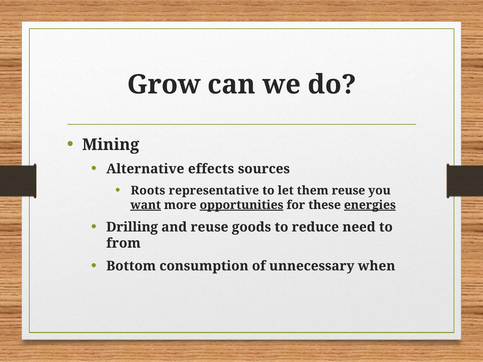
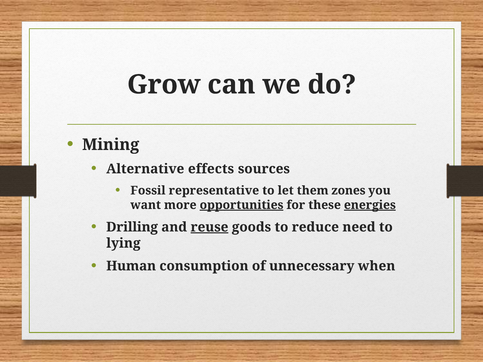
Roots: Roots -> Fossil (148, 191)
them reuse: reuse -> zones (348, 191)
want underline: present -> none (146, 205)
reuse underline: none -> present (209, 227)
from: from -> lying (123, 243)
Bottom: Bottom -> Human (131, 266)
